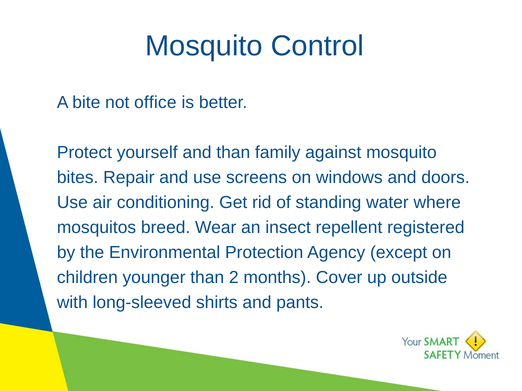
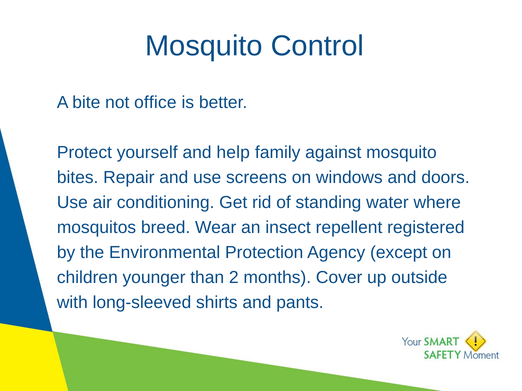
and than: than -> help (233, 153)
